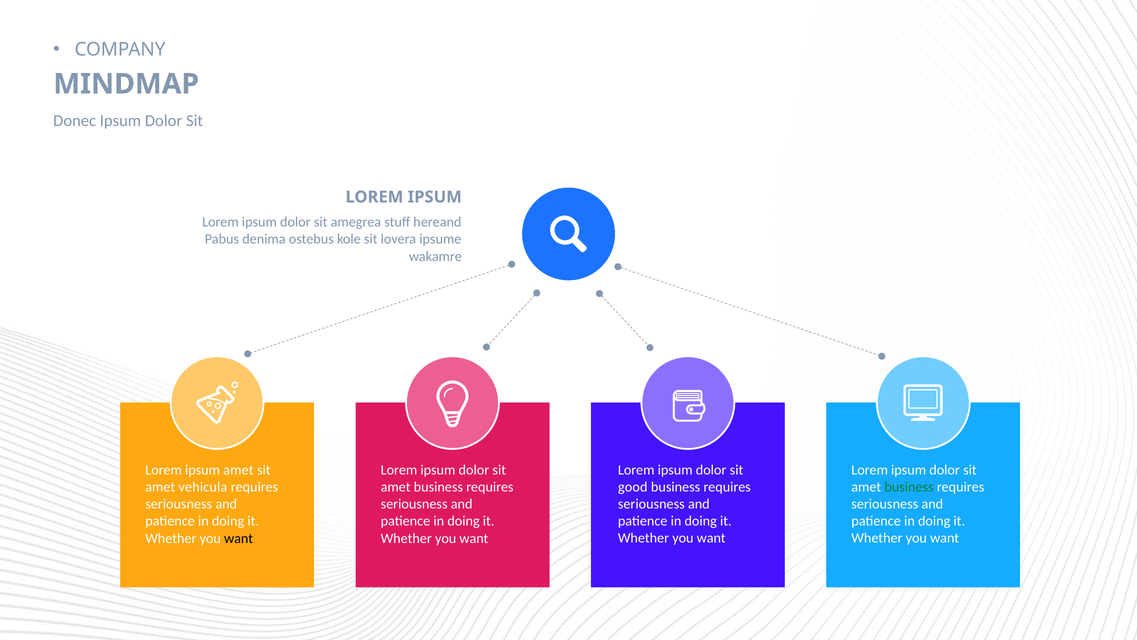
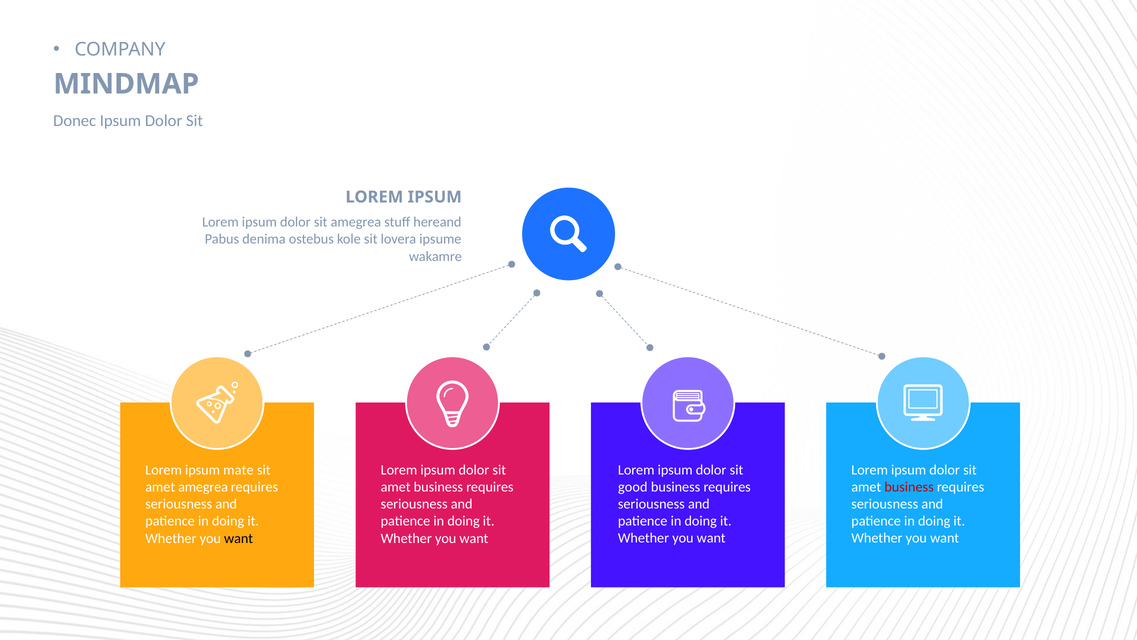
ipsum amet: amet -> mate (238, 470)
business colour: green -> red (909, 487)
amet vehicula: vehicula -> amegrea (203, 487)
